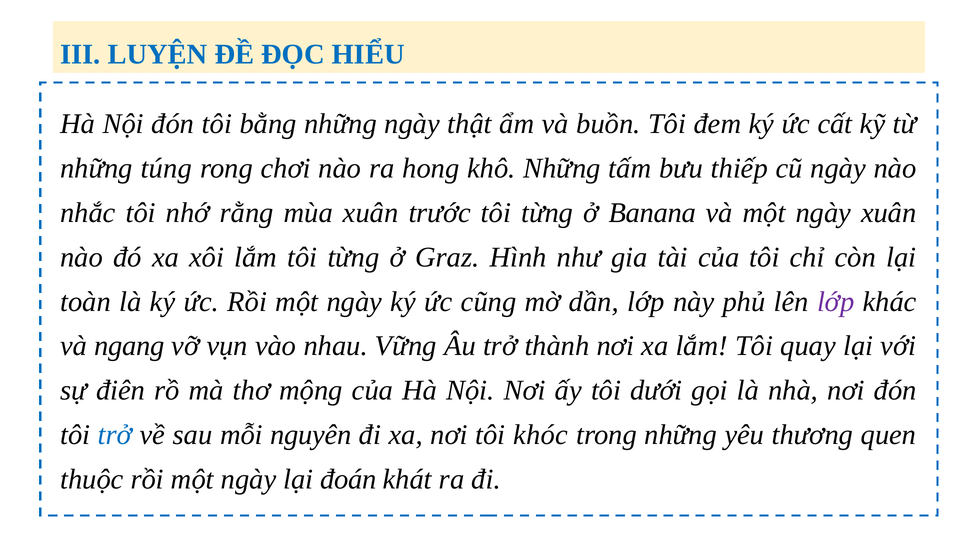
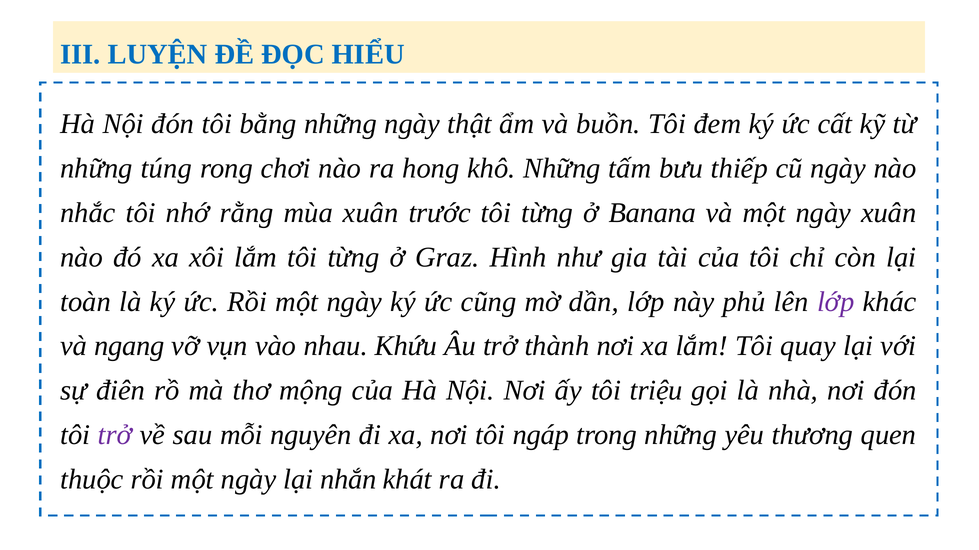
Vững: Vững -> Khứu (406, 347)
dưới: dưới -> triệu (656, 391)
trở colour: blue -> purple (115, 436)
khóc: khóc -> ngáp (541, 436)
đoán: đoán -> nhắn (348, 480)
